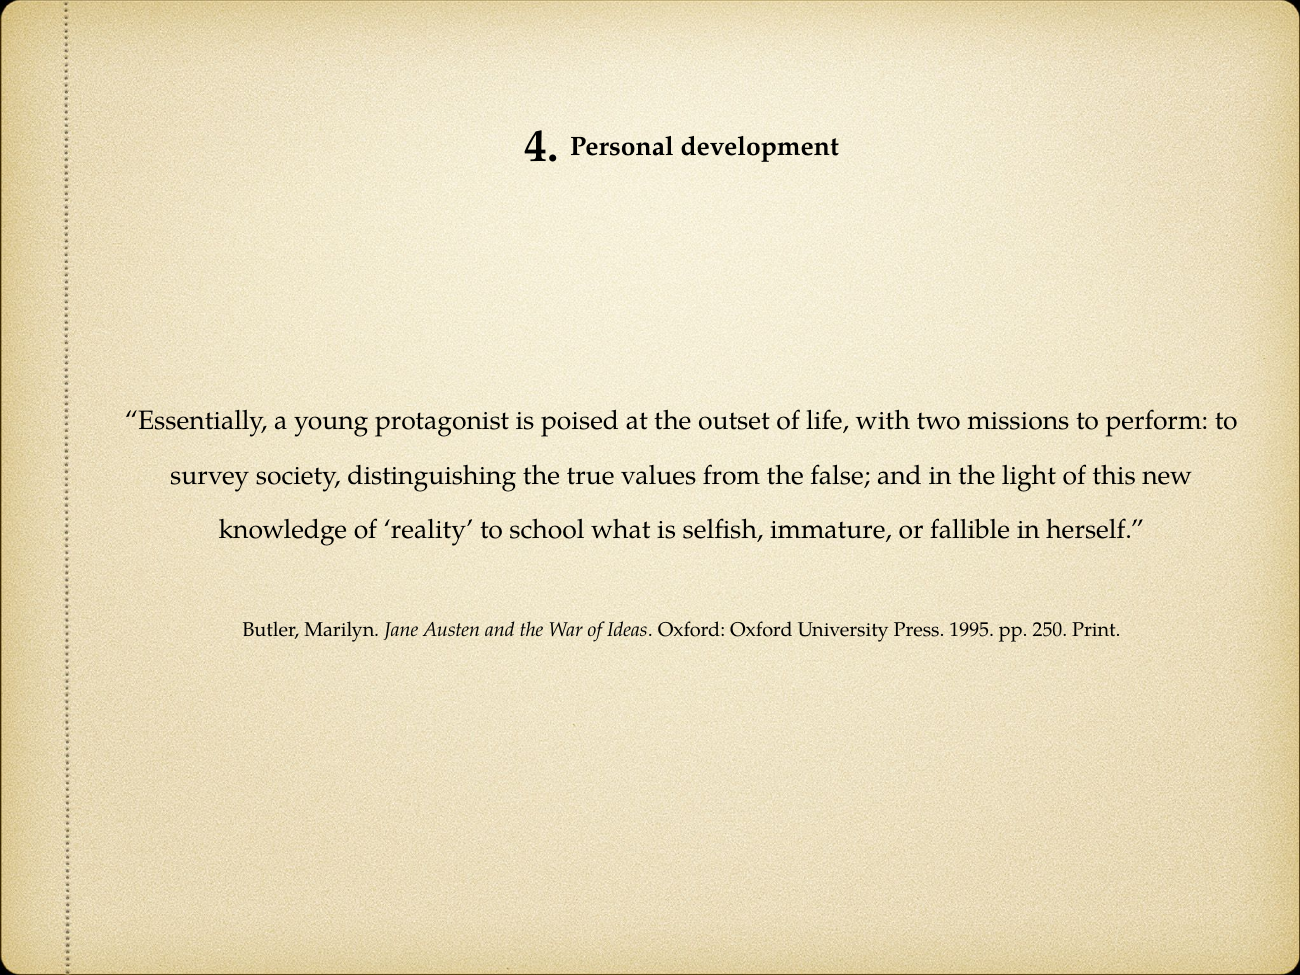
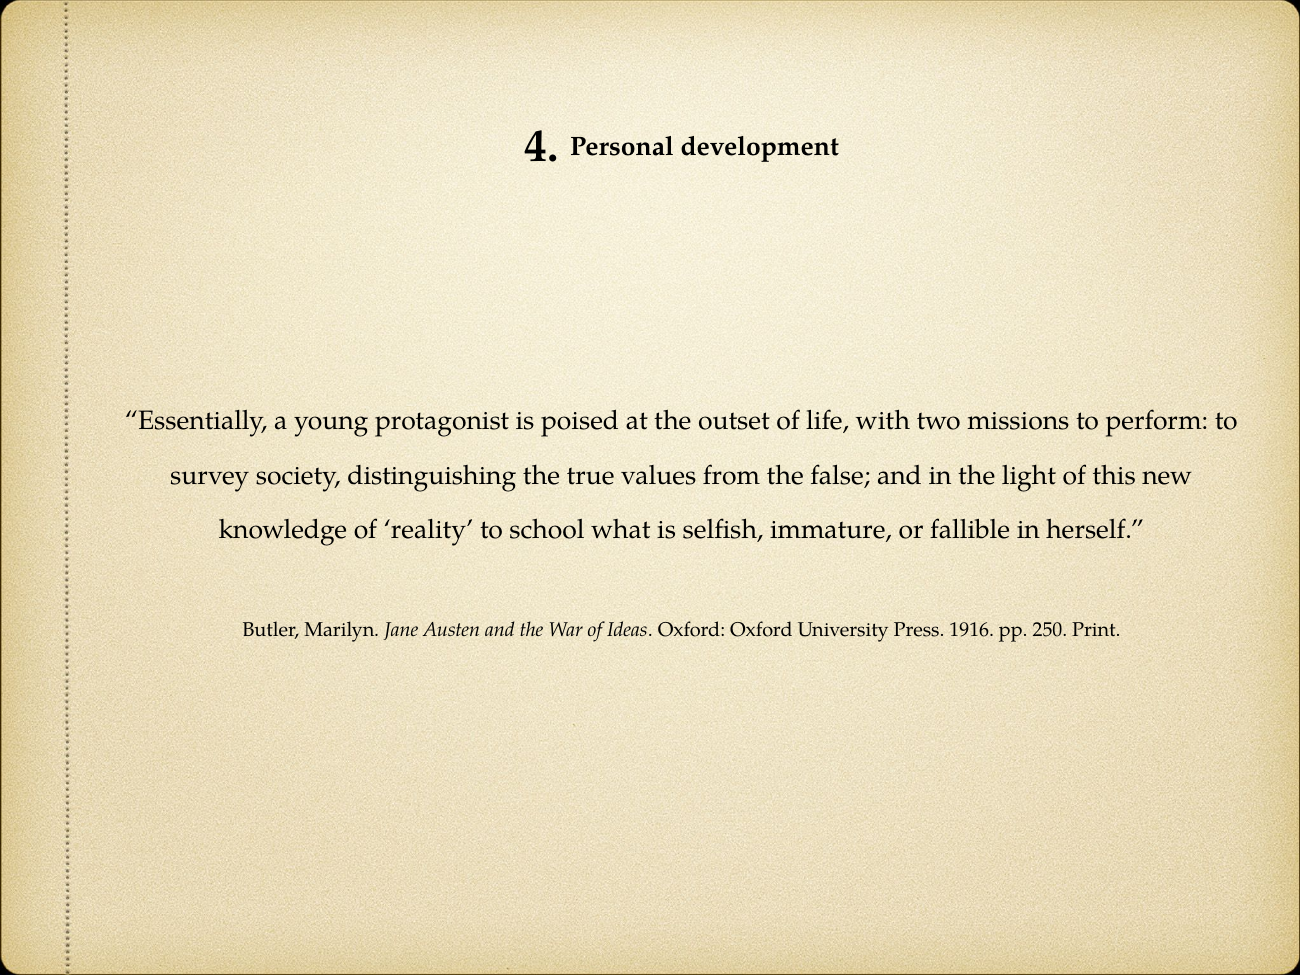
1995: 1995 -> 1916 (972, 630)
